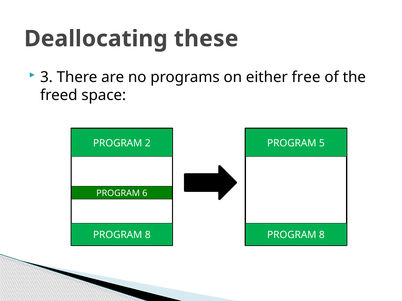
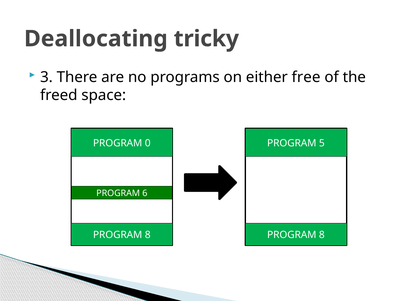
these: these -> tricky (206, 39)
2: 2 -> 0 (148, 143)
